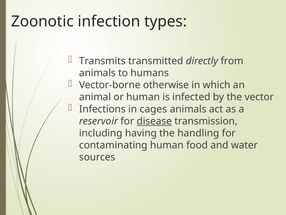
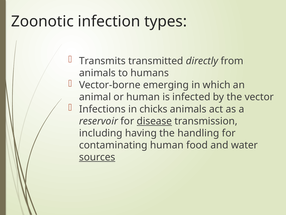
otherwise: otherwise -> emerging (166, 85)
cages: cages -> chicks (154, 109)
sources underline: none -> present (97, 157)
